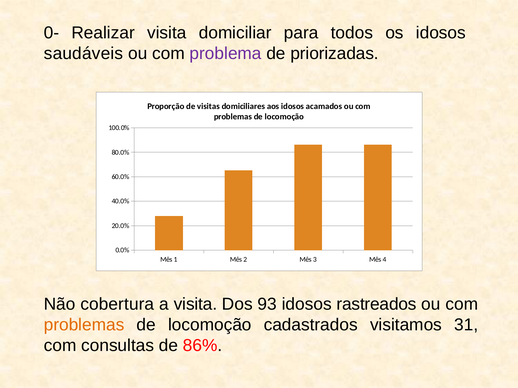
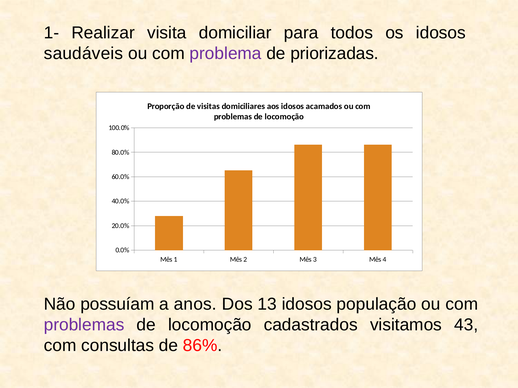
0-: 0- -> 1- (51, 33)
cobertura: cobertura -> possuíam (117, 305)
a visita: visita -> anos (195, 305)
93: 93 -> 13 (267, 305)
rastreados: rastreados -> população (376, 305)
problemas colour: orange -> purple (84, 325)
31: 31 -> 43 (466, 325)
